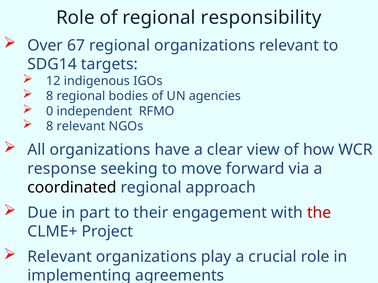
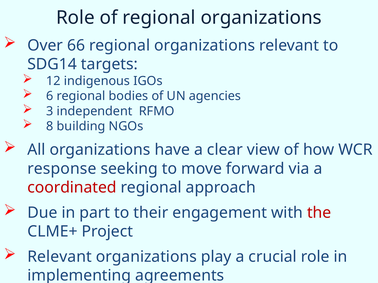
of regional responsibility: responsibility -> organizations (261, 18)
67: 67 -> 66 (76, 45)
8: 8 -> 6 (50, 96)
0: 0 -> 3 (50, 111)
8 relevant: relevant -> building (81, 126)
coordinated colour: black -> red (72, 188)
